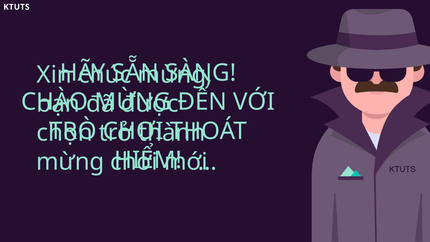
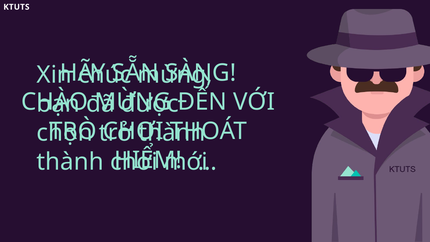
mừng: mừng -> thành (70, 162)
